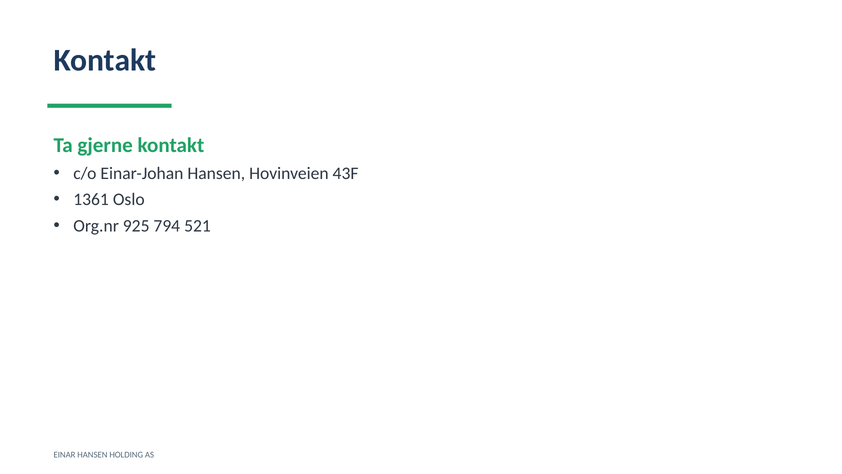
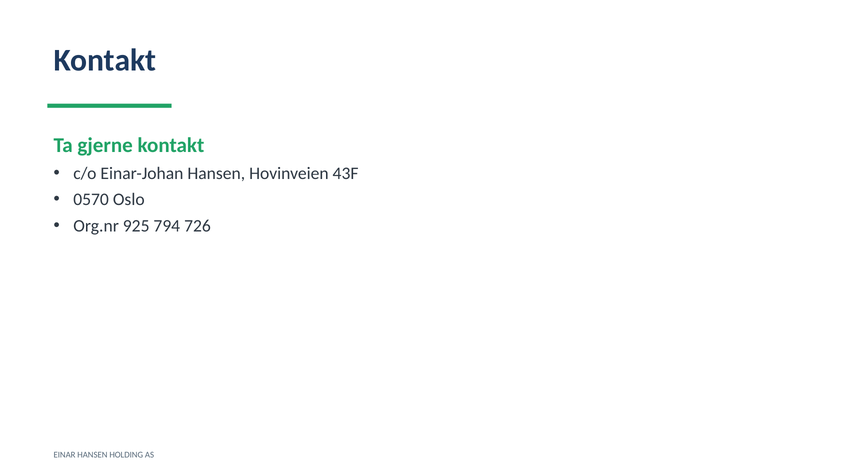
1361: 1361 -> 0570 (91, 199)
521: 521 -> 726 (197, 226)
